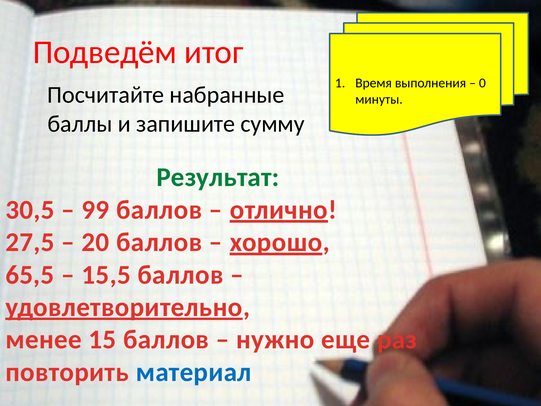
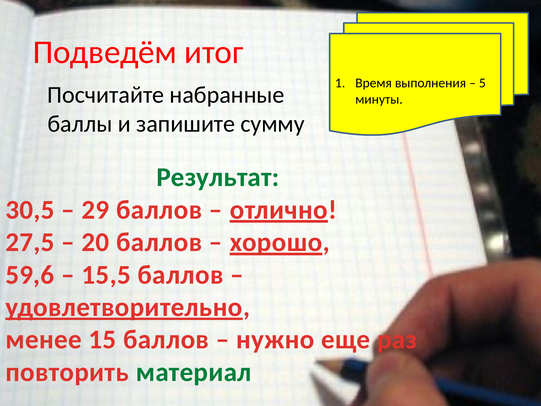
0: 0 -> 5 (482, 83)
99: 99 -> 29 (95, 210)
65,5: 65,5 -> 59,6 (30, 275)
материал colour: blue -> green (194, 372)
